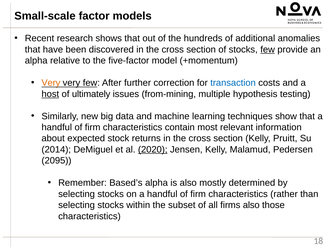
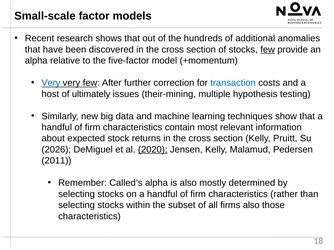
Very colour: orange -> blue (51, 83)
host underline: present -> none (50, 94)
from-mining: from-mining -> their-mining (169, 94)
2014: 2014 -> 2026 (56, 150)
2095: 2095 -> 2011 (56, 161)
Based’s: Based’s -> Called’s (126, 183)
